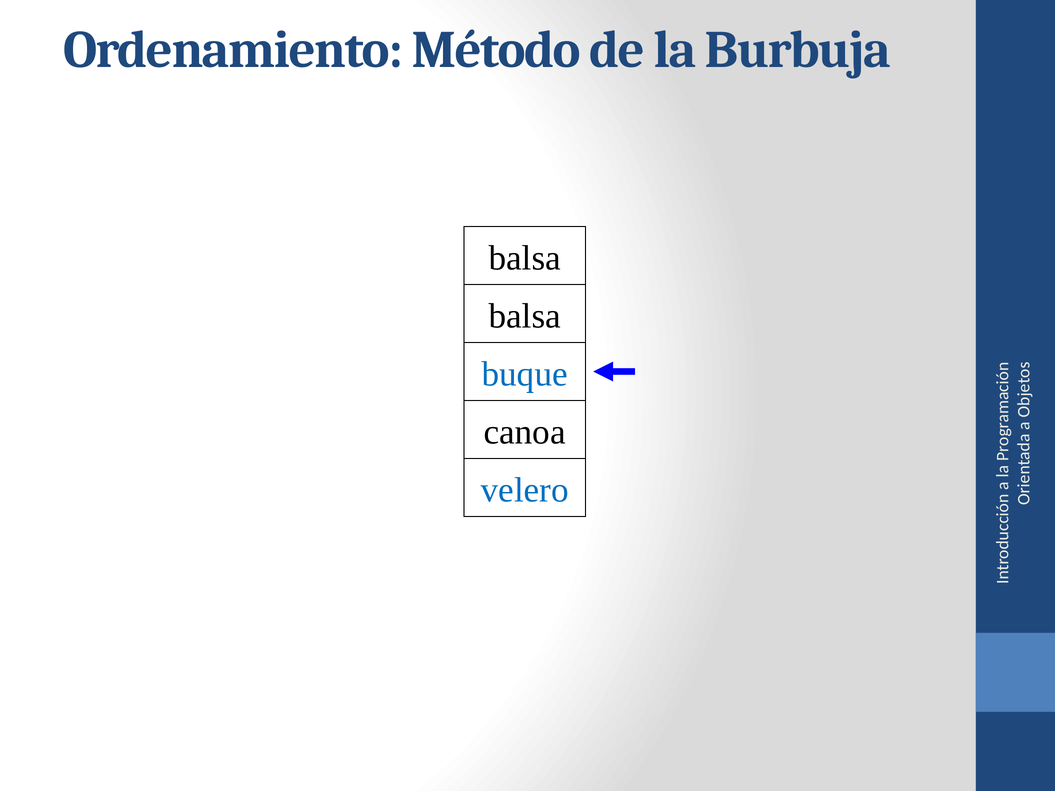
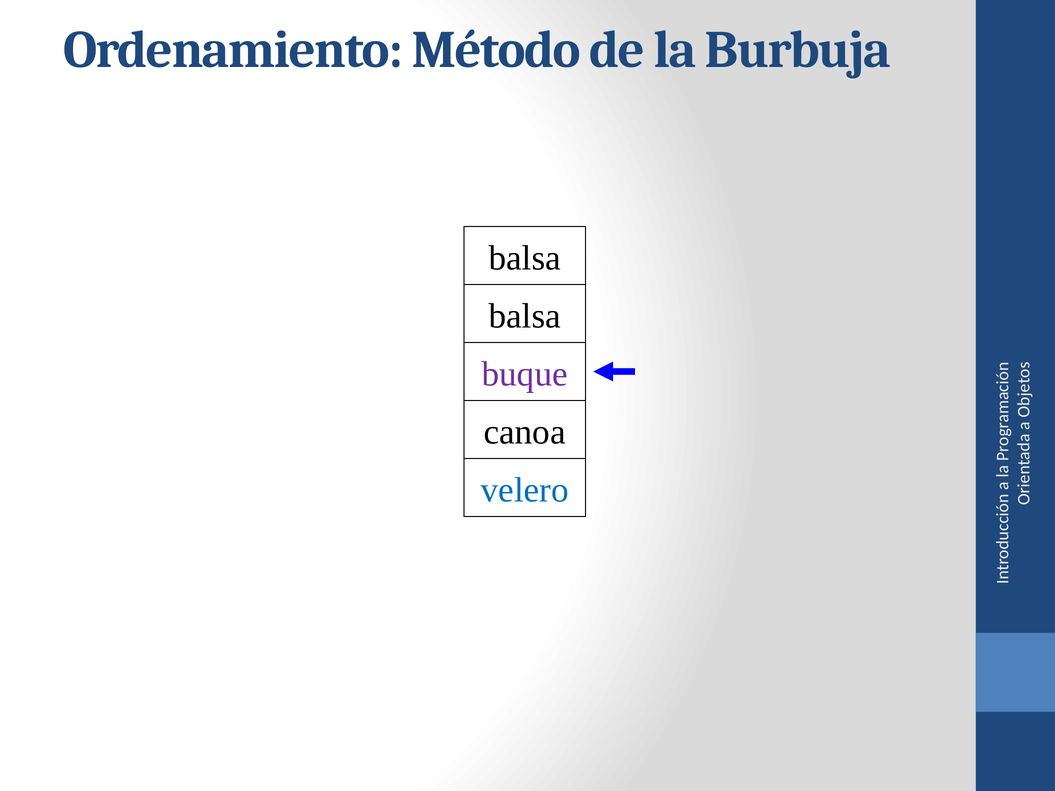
buque colour: blue -> purple (525, 374)
